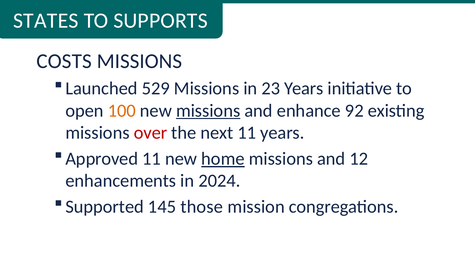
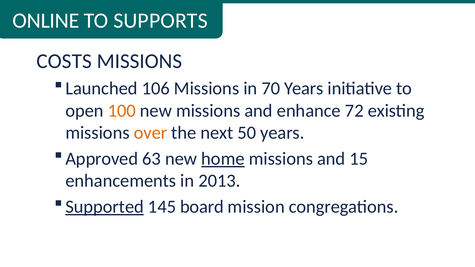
STATES: STATES -> ONLINE (46, 21)
529: 529 -> 106 (156, 89)
23: 23 -> 70 (271, 89)
missions underline: present -> none (208, 111)
92: 92 -> 72 (354, 111)
over colour: red -> orange (150, 133)
next 11: 11 -> 50 (247, 133)
Approved 11: 11 -> 63 (152, 159)
12: 12 -> 15 (359, 159)
2024: 2024 -> 2013 (219, 181)
Supported underline: none -> present (105, 207)
those: those -> board (202, 207)
